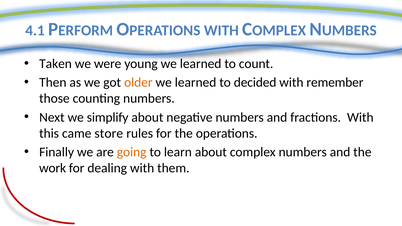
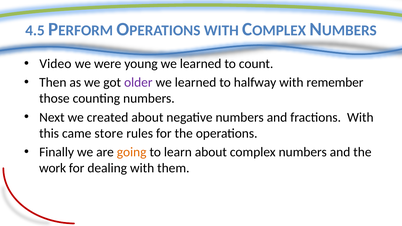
4.1: 4.1 -> 4.5 (35, 30)
Taken: Taken -> Video (55, 64)
older colour: orange -> purple (138, 83)
decided: decided -> halfway (255, 83)
simplify: simplify -> created (108, 117)
